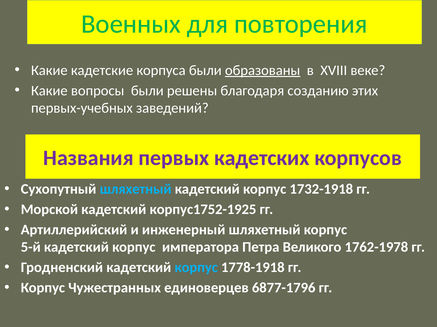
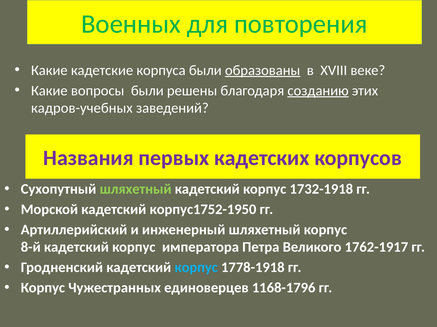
созданию underline: none -> present (318, 91)
первых-учебных: первых-учебных -> кадров-учебных (82, 108)
шляхетный colour: light blue -> light green (136, 189)
корпус1752-1925: корпус1752-1925 -> корпус1752-1950 (203, 210)
5-й: 5-й -> 8-й (31, 248)
1762-1978: 1762-1978 -> 1762-1917 (376, 248)
6877-1796: 6877-1796 -> 1168-1796 (284, 289)
